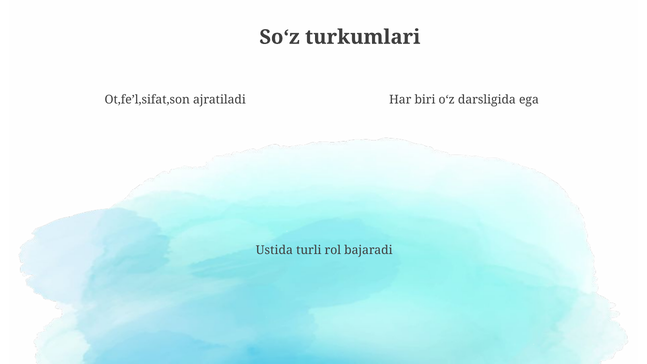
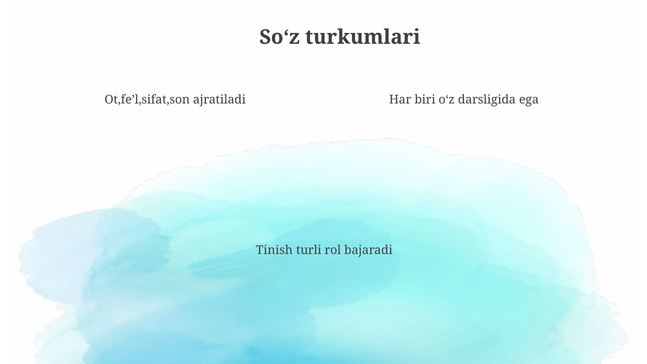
Ustida: Ustida -> Tinish (274, 250)
